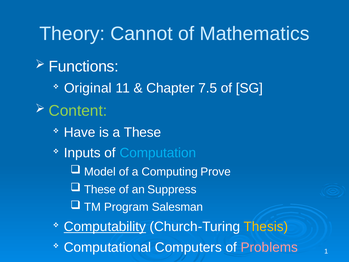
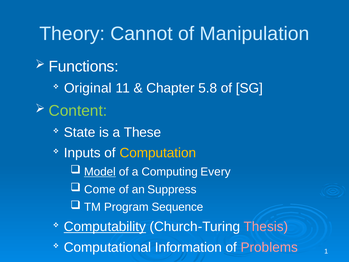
Mathematics: Mathematics -> Manipulation (255, 34)
7.5: 7.5 -> 5.8 (208, 88)
Have: Have -> State (80, 132)
Computation colour: light blue -> yellow (158, 153)
Model underline: none -> present (100, 172)
Prove: Prove -> Every (216, 172)
These: These -> Come (100, 189)
Salesman: Salesman -> Sequence (177, 207)
Thesis colour: yellow -> pink (266, 227)
Computers: Computers -> Information (188, 247)
